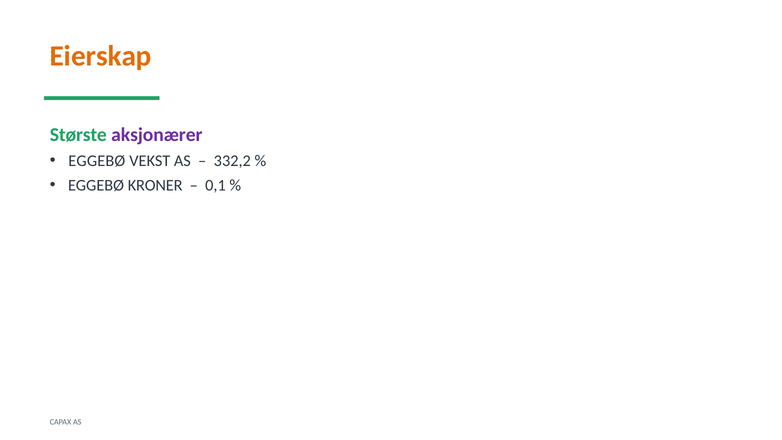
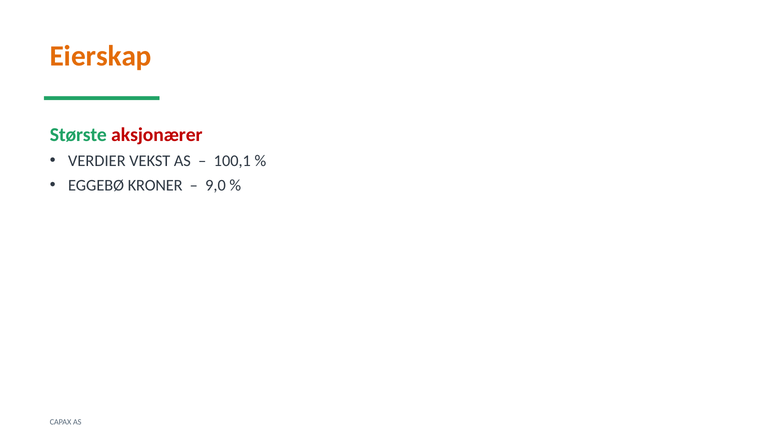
aksjonærer colour: purple -> red (157, 135)
EGGEBØ: EGGEBØ -> VERDIER (97, 161)
332,2: 332,2 -> 100,1 (232, 161)
0,1: 0,1 -> 9,0 (215, 185)
